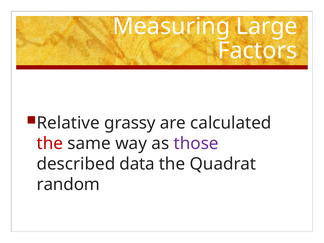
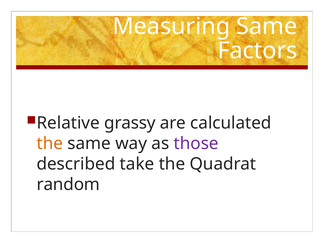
Measuring Large: Large -> Same (267, 26)
the colour: red -> orange (50, 143)
data: data -> take (137, 164)
